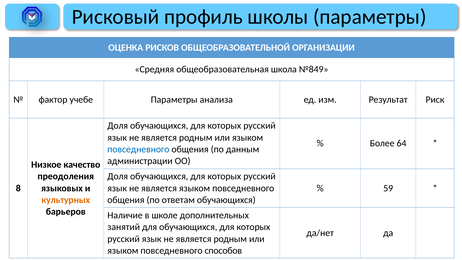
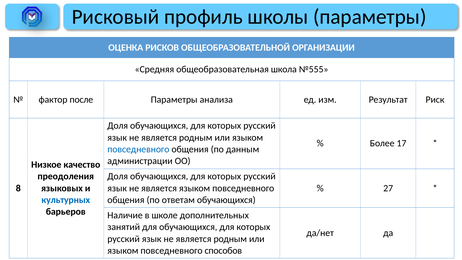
№849: №849 -> №555 (314, 69)
учебе: учебе -> после (81, 100)
64: 64 -> 17 (402, 143)
59: 59 -> 27 (388, 188)
культурных colour: orange -> blue (66, 200)
